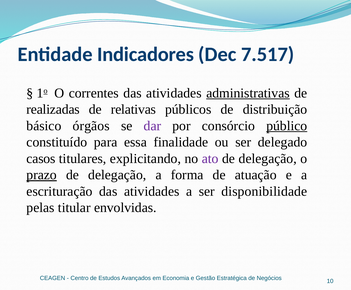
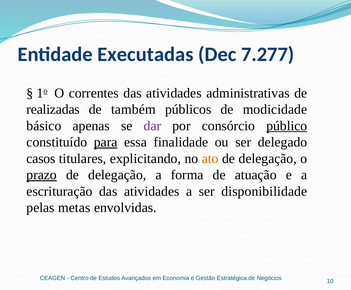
Indicadores: Indicadores -> Executadas (145, 55)
7.517: 7.517 -> 7.277 (268, 55)
administrativas underline: present -> none (248, 93)
relativas: relativas -> também (133, 110)
distribuição: distribuição -> modicidade (275, 110)
órgãos: órgãos -> apenas (91, 126)
para underline: none -> present (106, 142)
ato colour: purple -> orange (210, 159)
titular: titular -> metas (74, 208)
